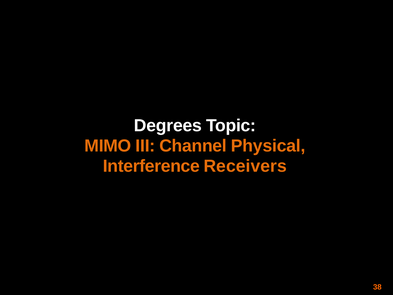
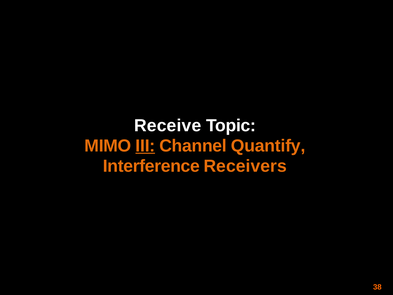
Degrees: Degrees -> Receive (168, 125)
III underline: none -> present (145, 146)
Physical: Physical -> Quantify (268, 146)
